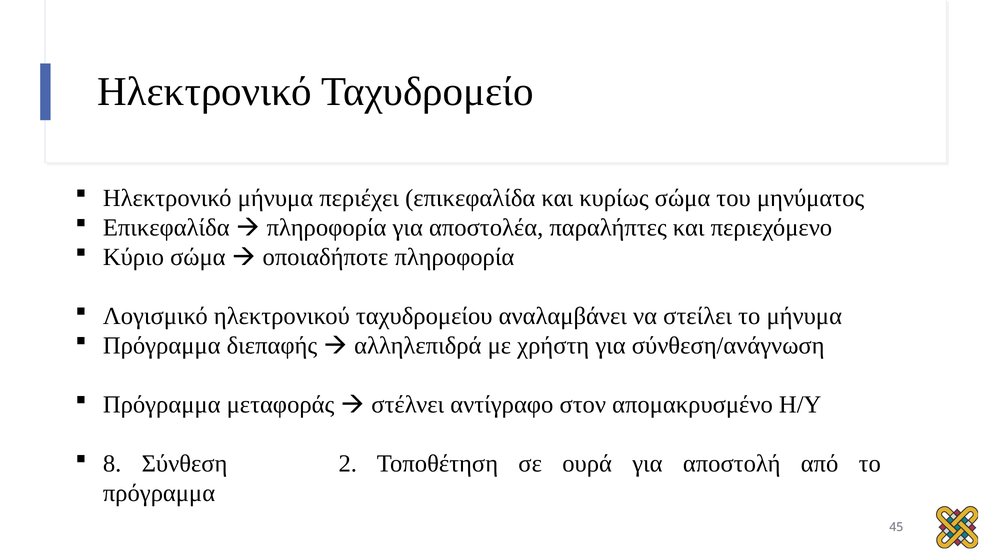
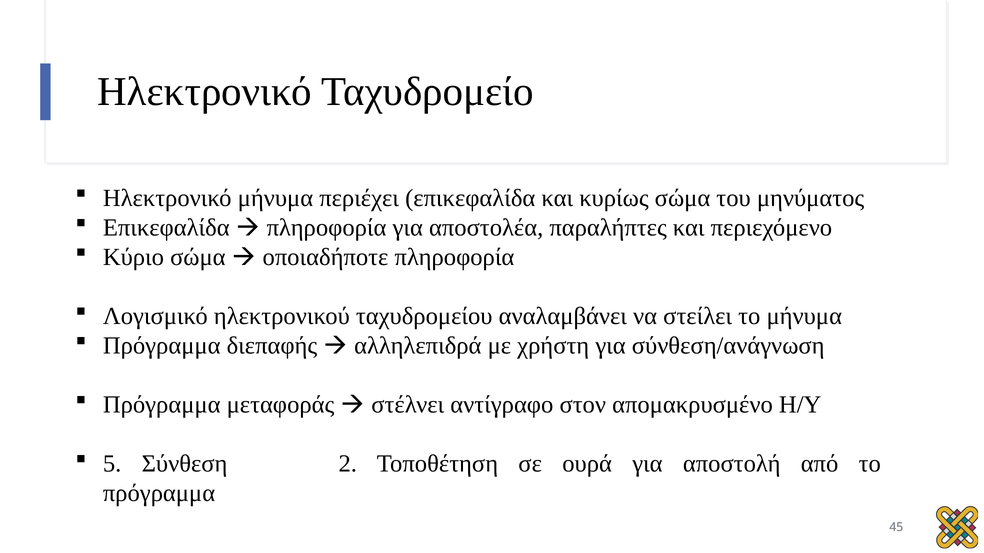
8: 8 -> 5 (112, 464)
